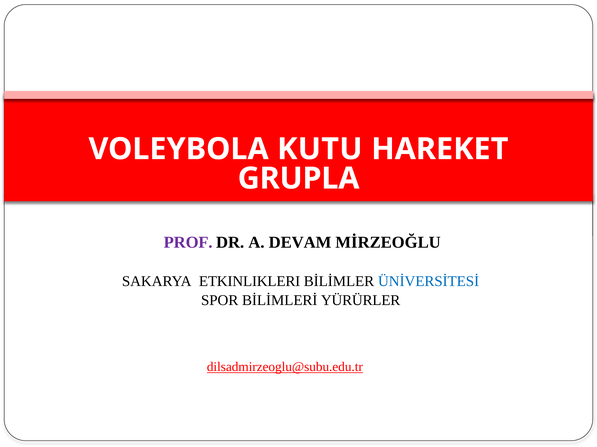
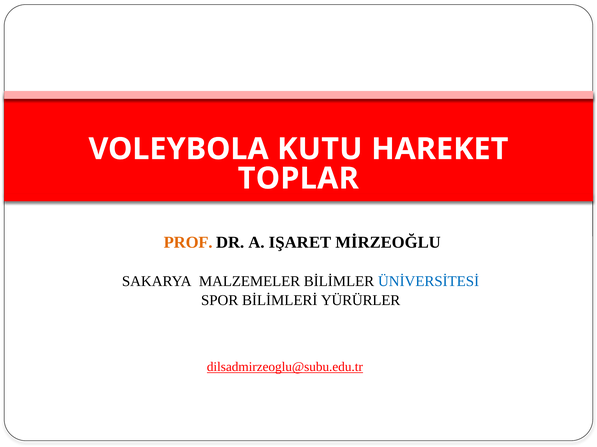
GRUPLA: GRUPLA -> TOPLAR (298, 179)
PROF colour: purple -> orange (188, 243)
DEVAM: DEVAM -> IŞARET (300, 243)
ETKINLIKLERI: ETKINLIKLERI -> MALZEMELER (250, 282)
